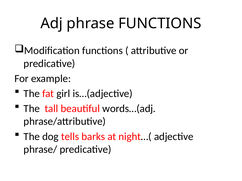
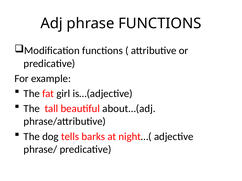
words…(adj: words…(adj -> about…(adj (129, 109)
